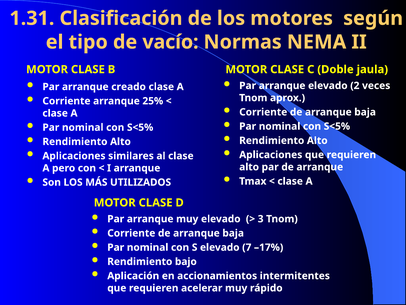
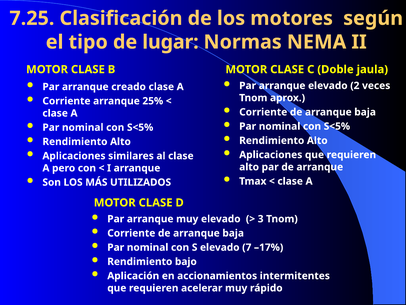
1.31: 1.31 -> 7.25 (32, 18)
vacío: vacío -> lugar (170, 42)
